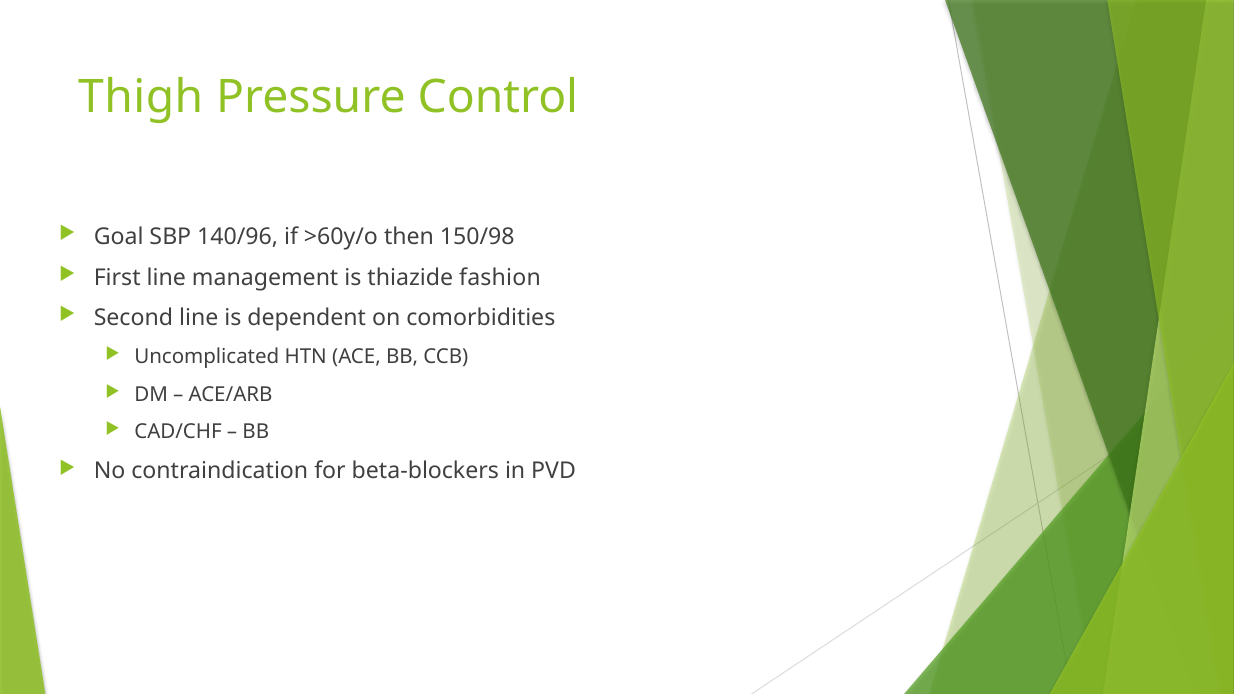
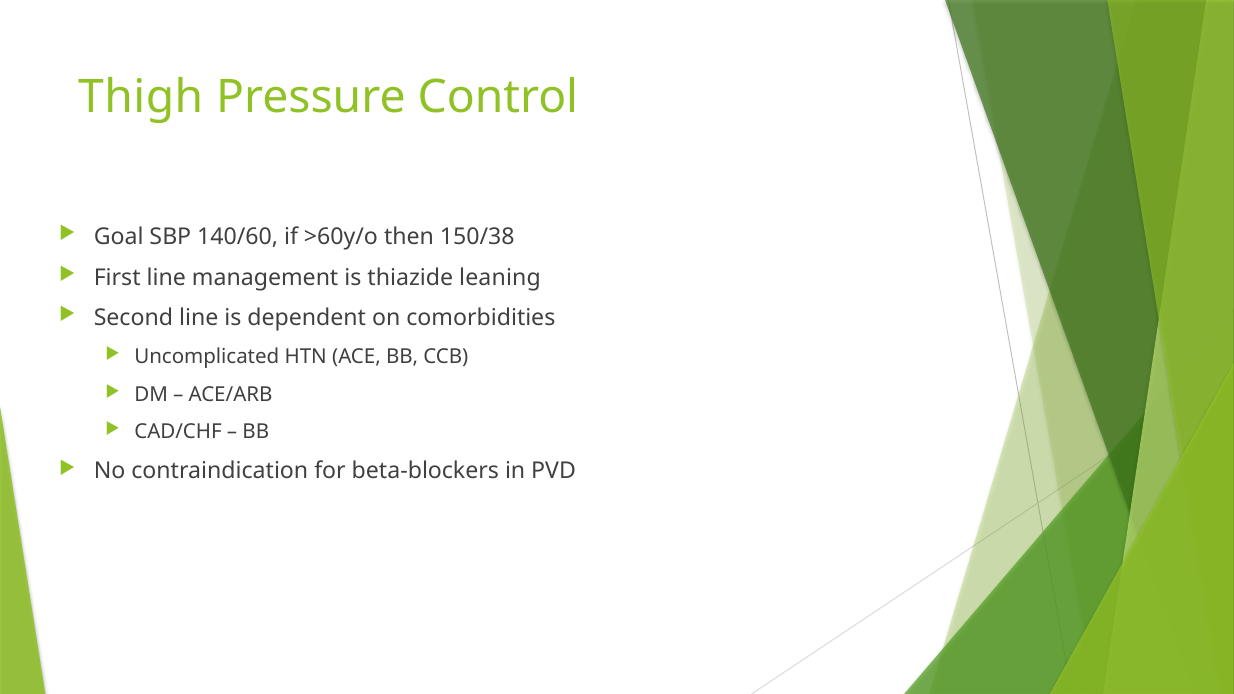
140/96: 140/96 -> 140/60 (238, 237)
150/98: 150/98 -> 150/38 (477, 237)
fashion: fashion -> leaning (500, 278)
